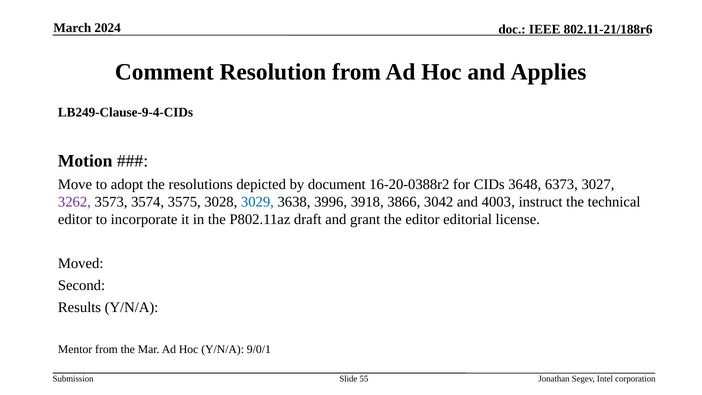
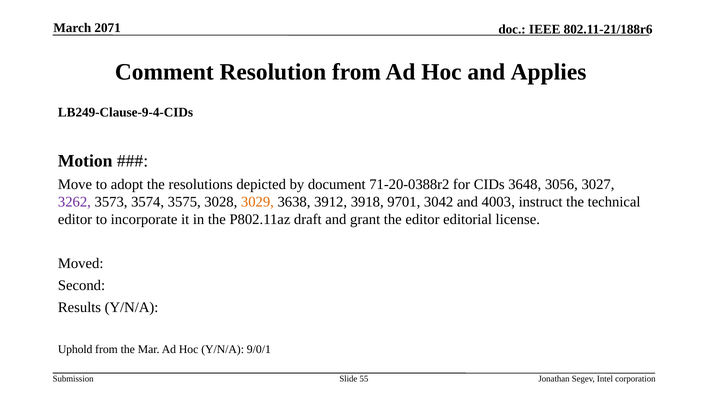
2024: 2024 -> 2071 (108, 28)
16-20-0388r2: 16-20-0388r2 -> 71-20-0388r2 (409, 184)
6373: 6373 -> 3056 (561, 184)
3029 colour: blue -> orange (257, 202)
3996: 3996 -> 3912 (331, 202)
3866: 3866 -> 9701 (404, 202)
Mentor: Mentor -> Uphold (75, 349)
